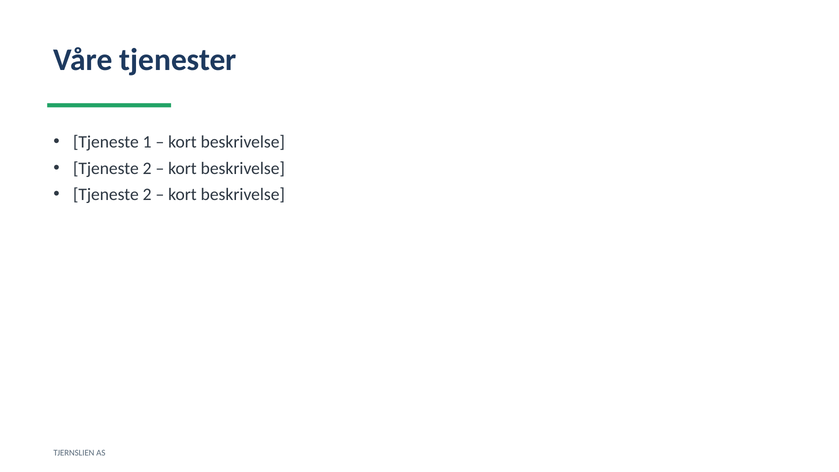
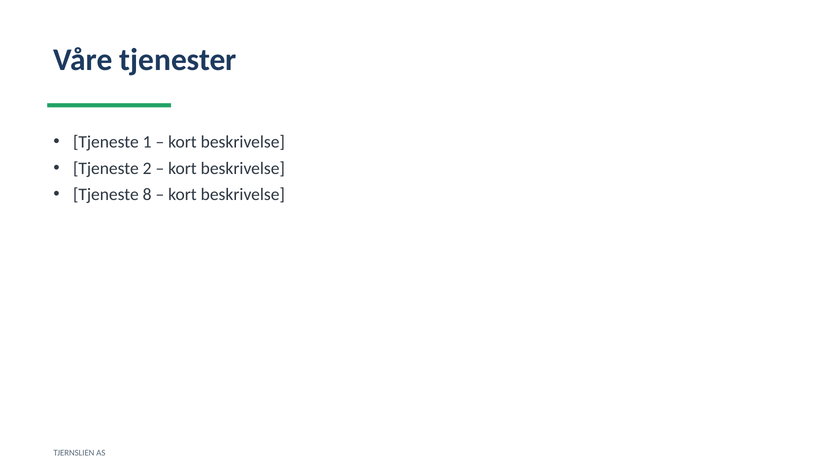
2: 2 -> 8 (147, 195)
